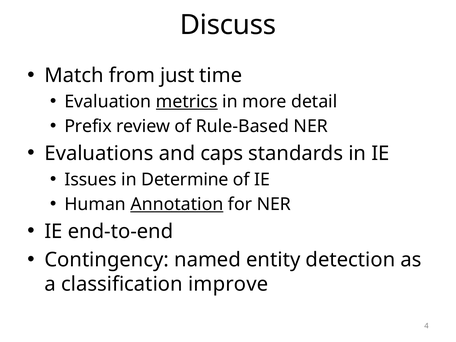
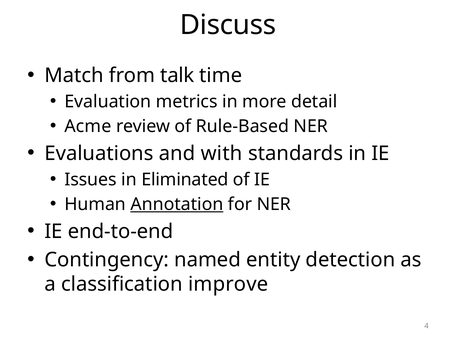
just: just -> talk (177, 75)
metrics underline: present -> none (187, 102)
Prefix: Prefix -> Acme (88, 126)
caps: caps -> with (222, 153)
Determine: Determine -> Eliminated (185, 180)
